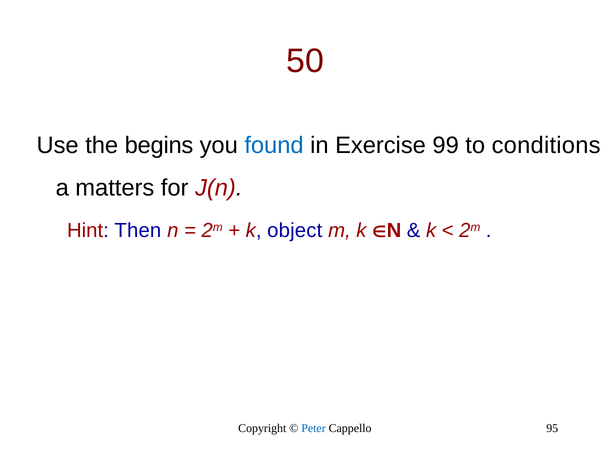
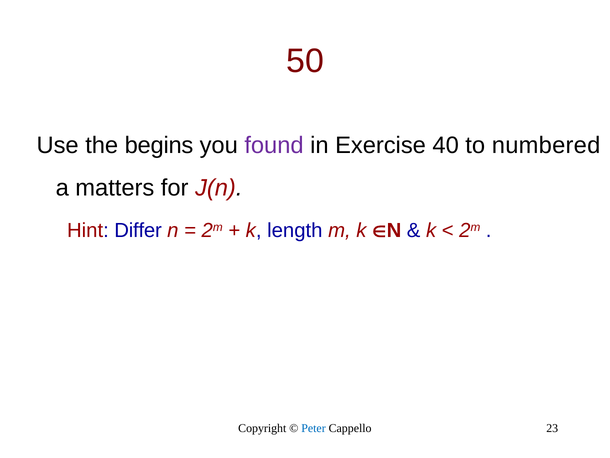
found colour: blue -> purple (274, 145)
99: 99 -> 40 (446, 145)
conditions: conditions -> numbered (546, 145)
Then: Then -> Differ (138, 230)
object: object -> length (295, 230)
95: 95 -> 23 (552, 428)
